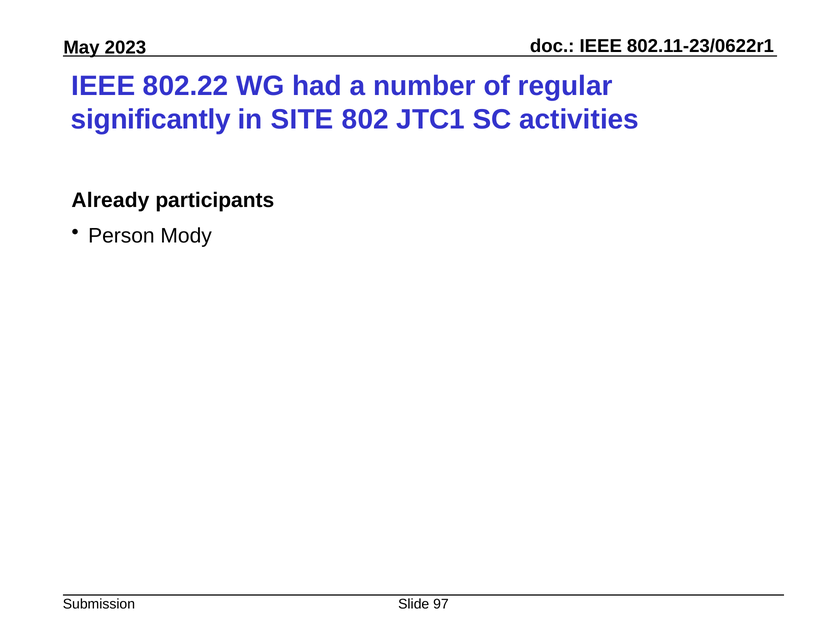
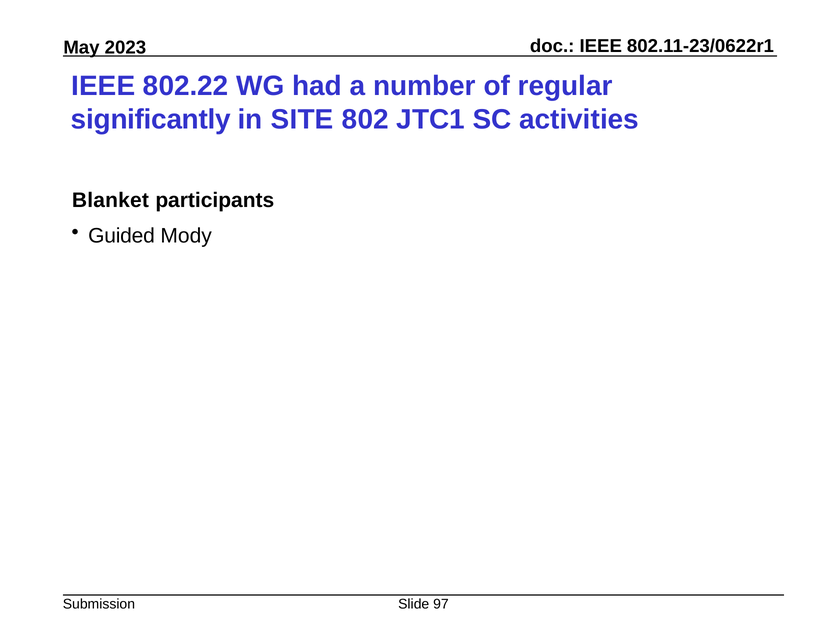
Already: Already -> Blanket (110, 200)
Person: Person -> Guided (122, 236)
